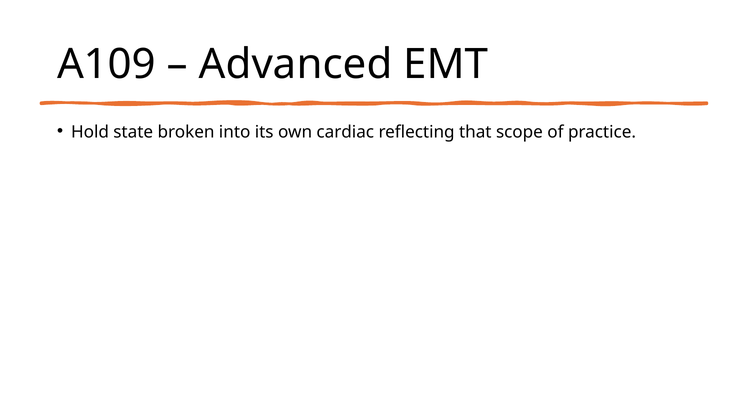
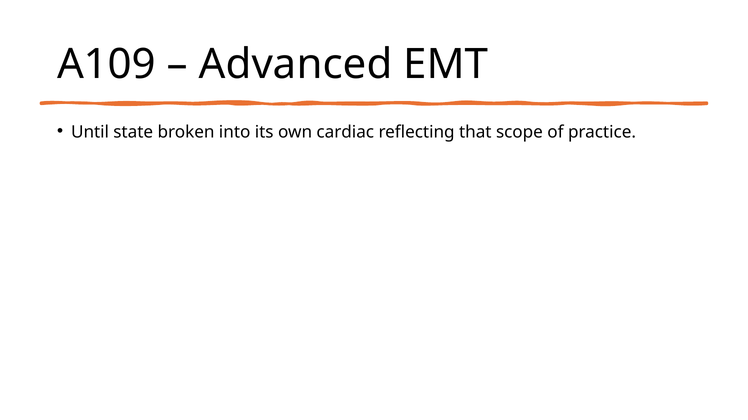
Hold: Hold -> Until (90, 132)
